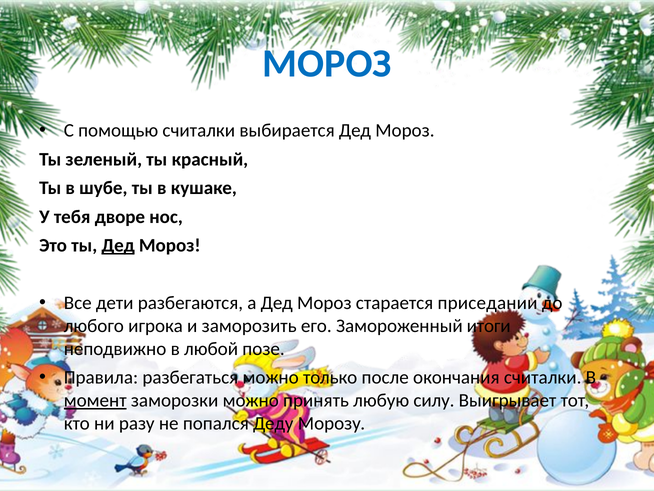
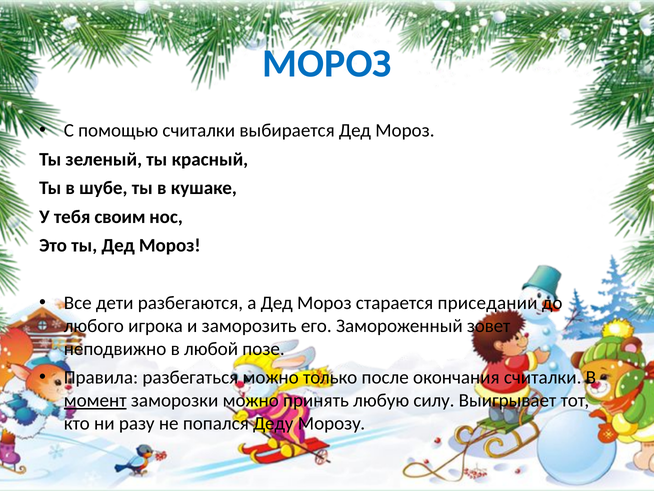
дворе: дворе -> своим (120, 217)
Дед underline: present -> none (118, 245)
итоги: итоги -> зовет (489, 326)
